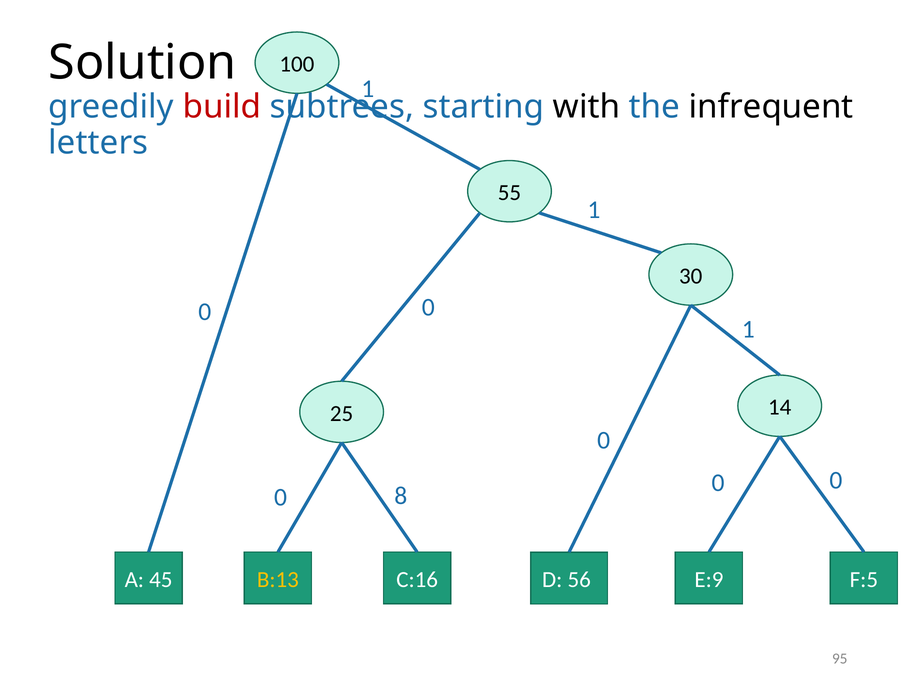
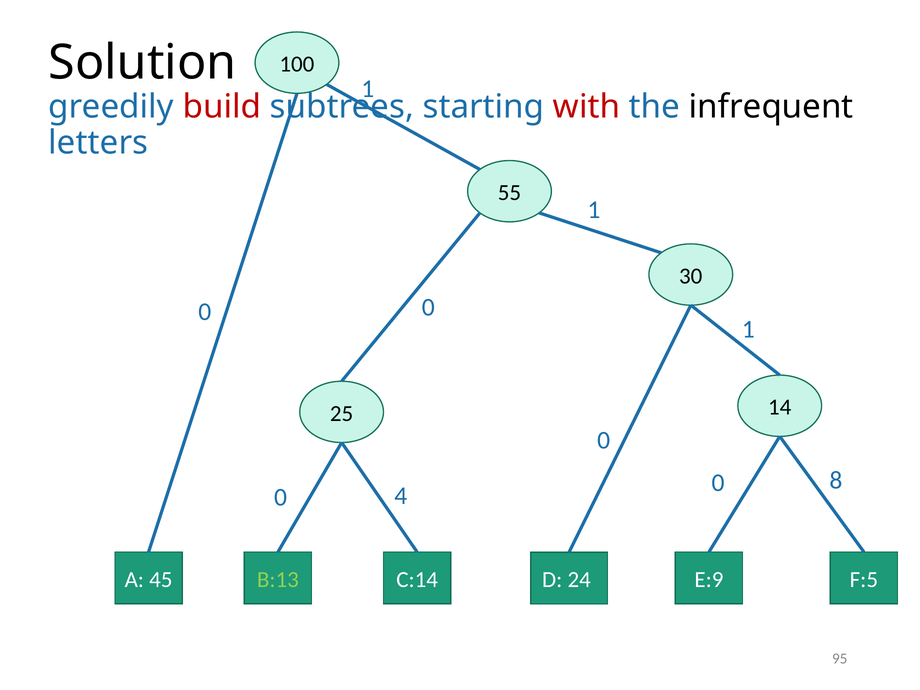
with colour: black -> red (587, 107)
0 0: 0 -> 8 (836, 480)
8: 8 -> 4 (401, 496)
B:13 colour: yellow -> light green (278, 580)
C:16: C:16 -> C:14 (417, 580)
56: 56 -> 24 (579, 580)
